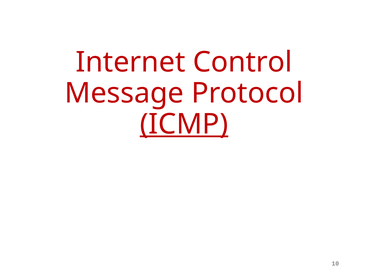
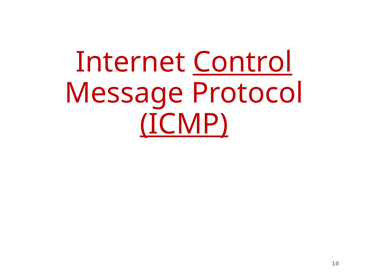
Control underline: none -> present (243, 62)
